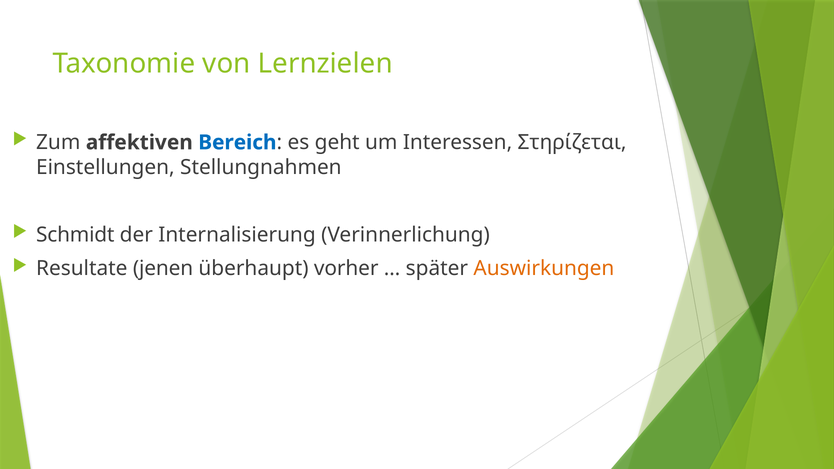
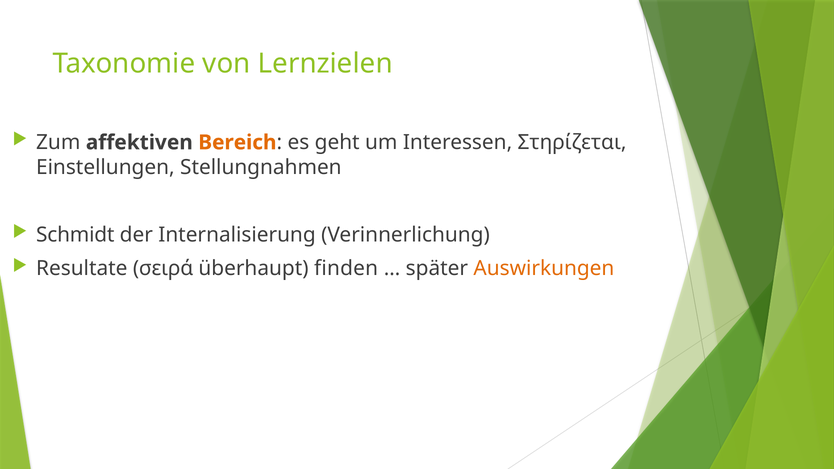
Bereich colour: blue -> orange (237, 142)
jenen: jenen -> σειρά (163, 269)
vorher: vorher -> finden (346, 269)
